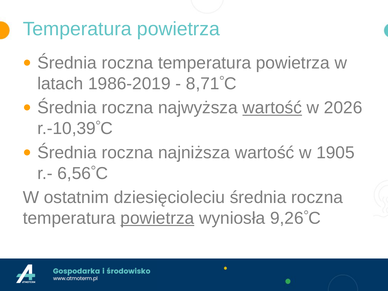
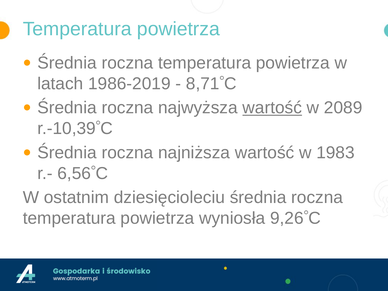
2026: 2026 -> 2089 (343, 108)
1905: 1905 -> 1983 (335, 153)
powietrza underline: present -> none (157, 218)
